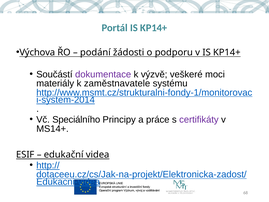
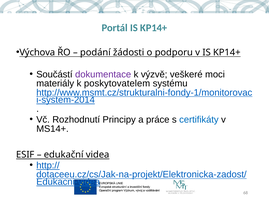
zaměstnavatele: zaměstnavatele -> poskytovatelem (117, 83)
Speciálního: Speciálního -> Rozhodnutí (76, 120)
certifikáty colour: purple -> blue (199, 120)
